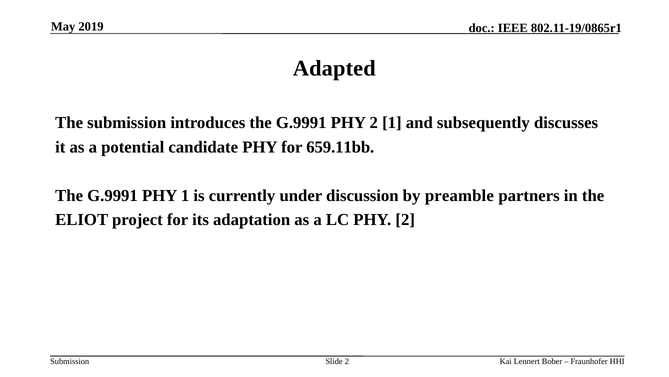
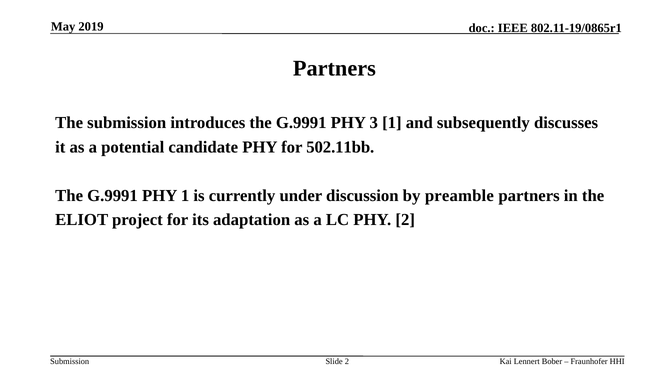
Adapted: Adapted -> Partners (334, 68)
G.9991 PHY 2: 2 -> 3 (374, 122)
659.11bb: 659.11bb -> 502.11bb (340, 147)
